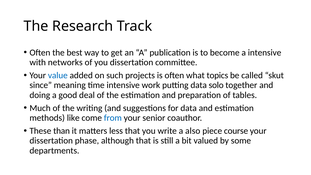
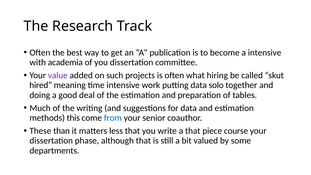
networks: networks -> academia (65, 62)
value colour: blue -> purple (58, 75)
topics: topics -> hiring (217, 75)
since: since -> hired (41, 85)
like: like -> this (73, 118)
a also: also -> that (193, 131)
